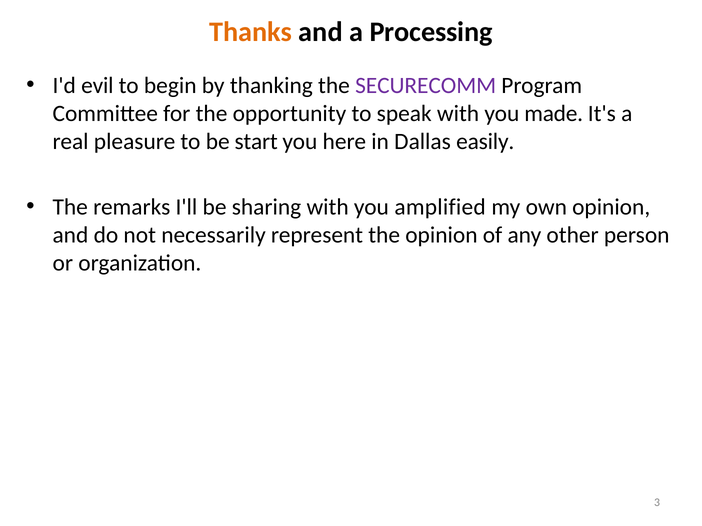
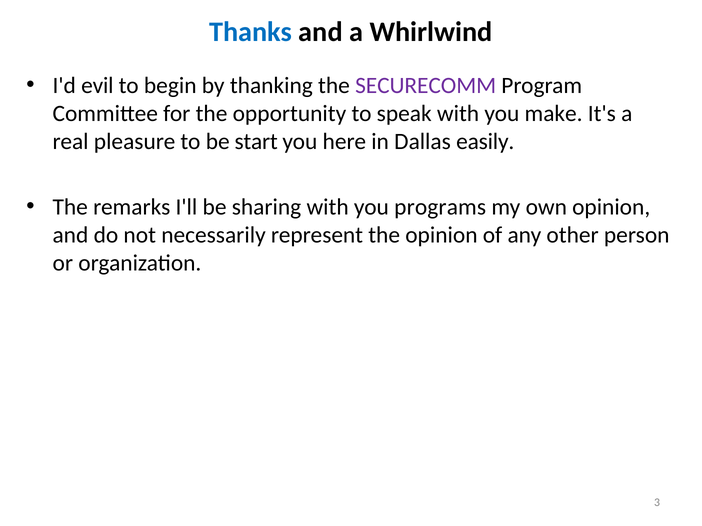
Thanks colour: orange -> blue (251, 32)
Processing: Processing -> Whirlwind (431, 32)
made: made -> make (554, 114)
amplified: amplified -> programs (440, 207)
